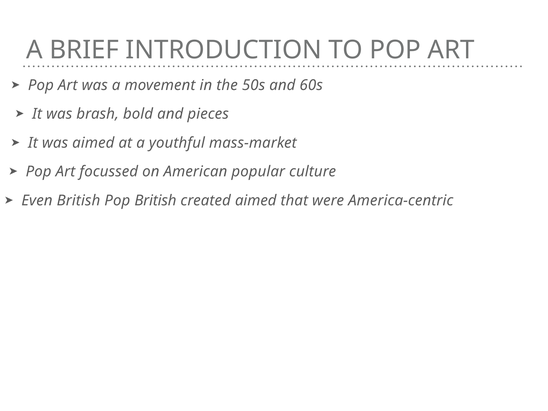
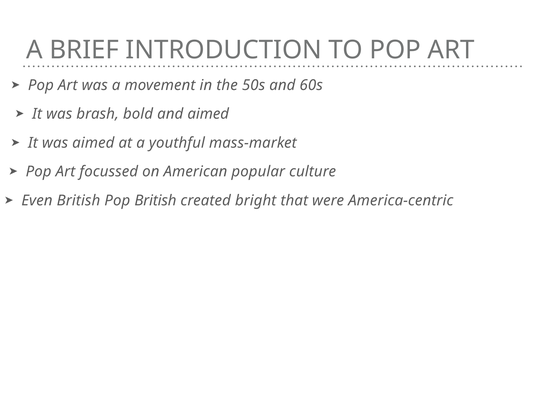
and pieces: pieces -> aimed (208, 114)
created aimed: aimed -> bright (256, 200)
